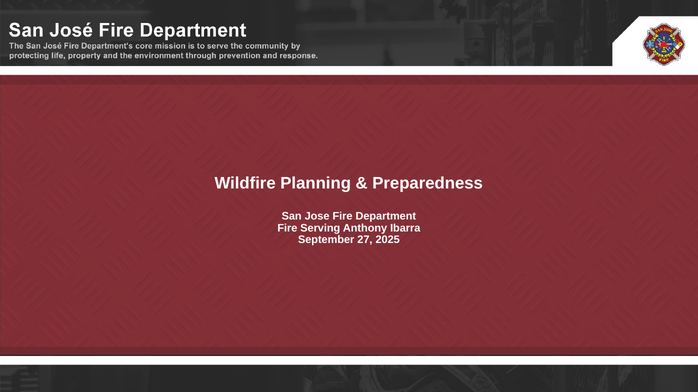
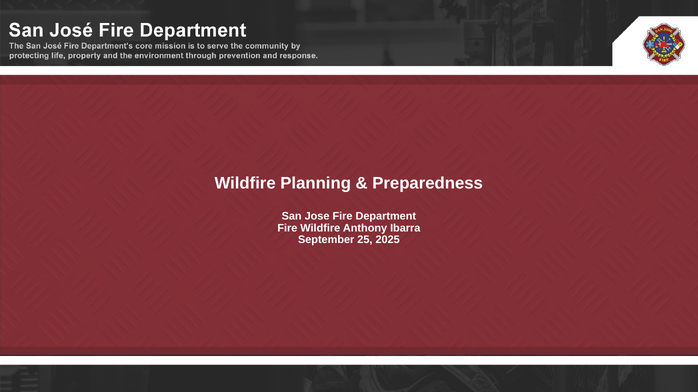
Fire Serving: Serving -> Wildfire (320, 228)
27: 27 -> 25 (365, 240)
